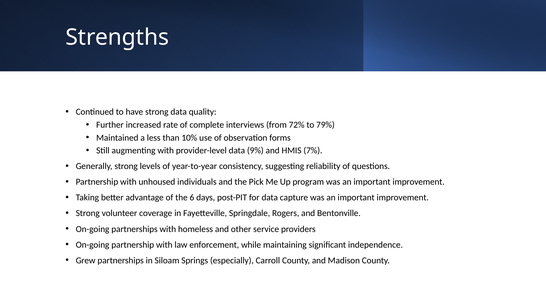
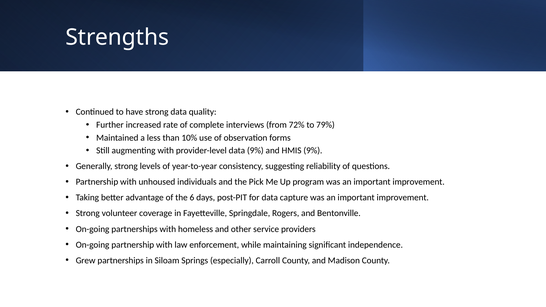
HMIS 7%: 7% -> 9% (313, 151)
